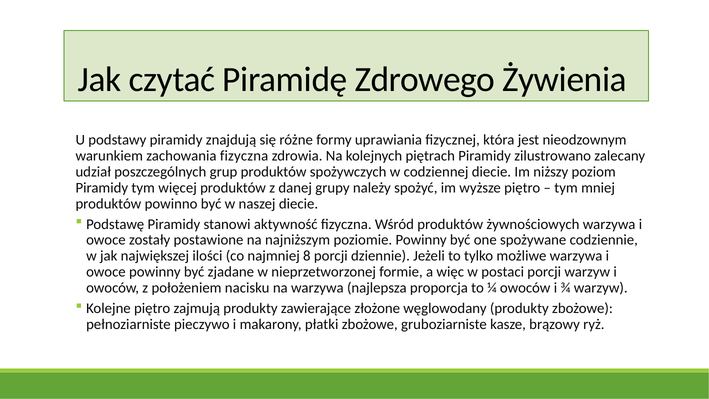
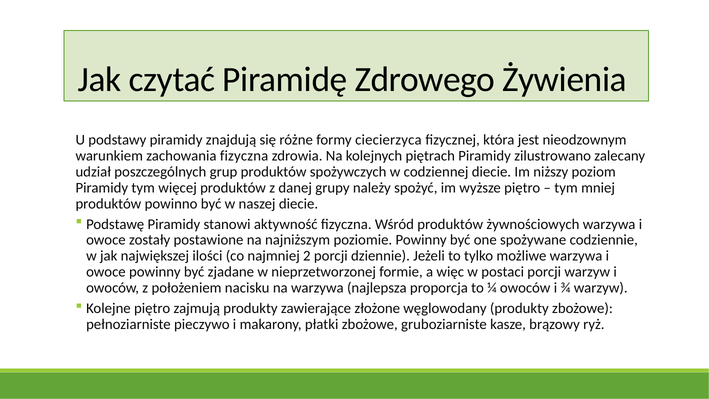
uprawiania: uprawiania -> ciecierzyca (388, 140)
8: 8 -> 2 (307, 256)
